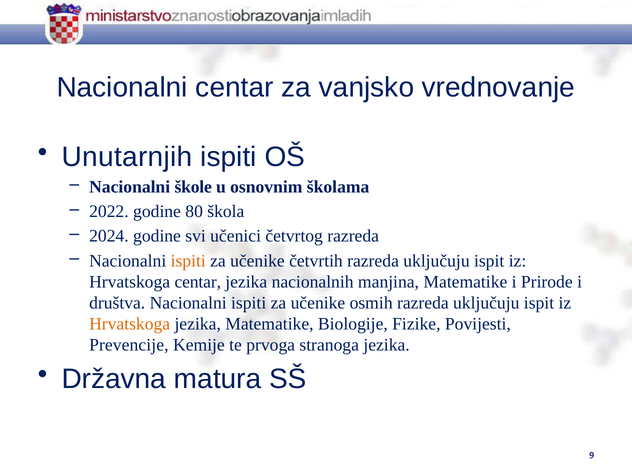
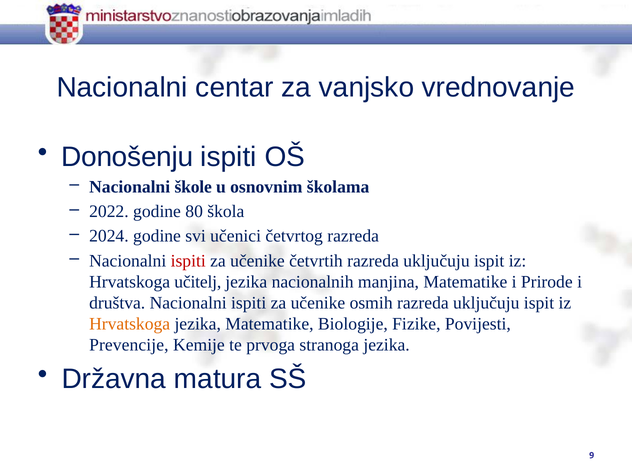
Unutarnjih: Unutarnjih -> Donošenju (127, 157)
ispiti colour: orange -> red (188, 261)
Hrvatskoga centar: centar -> učitelj (198, 282)
